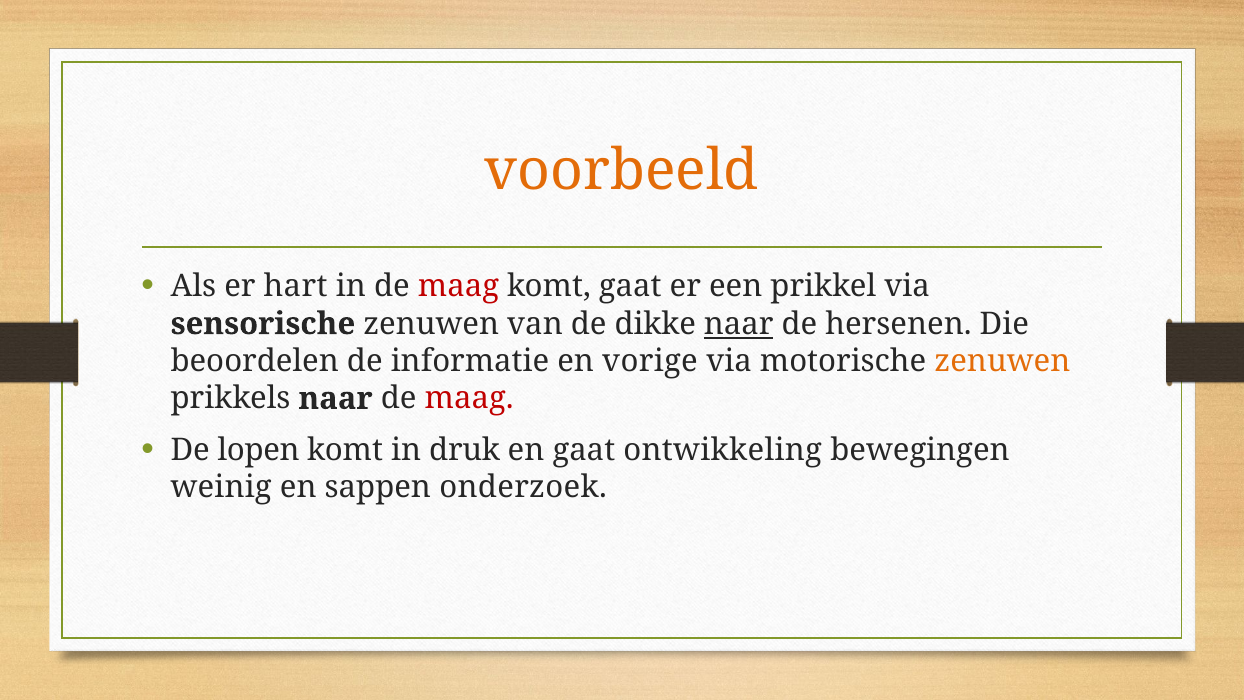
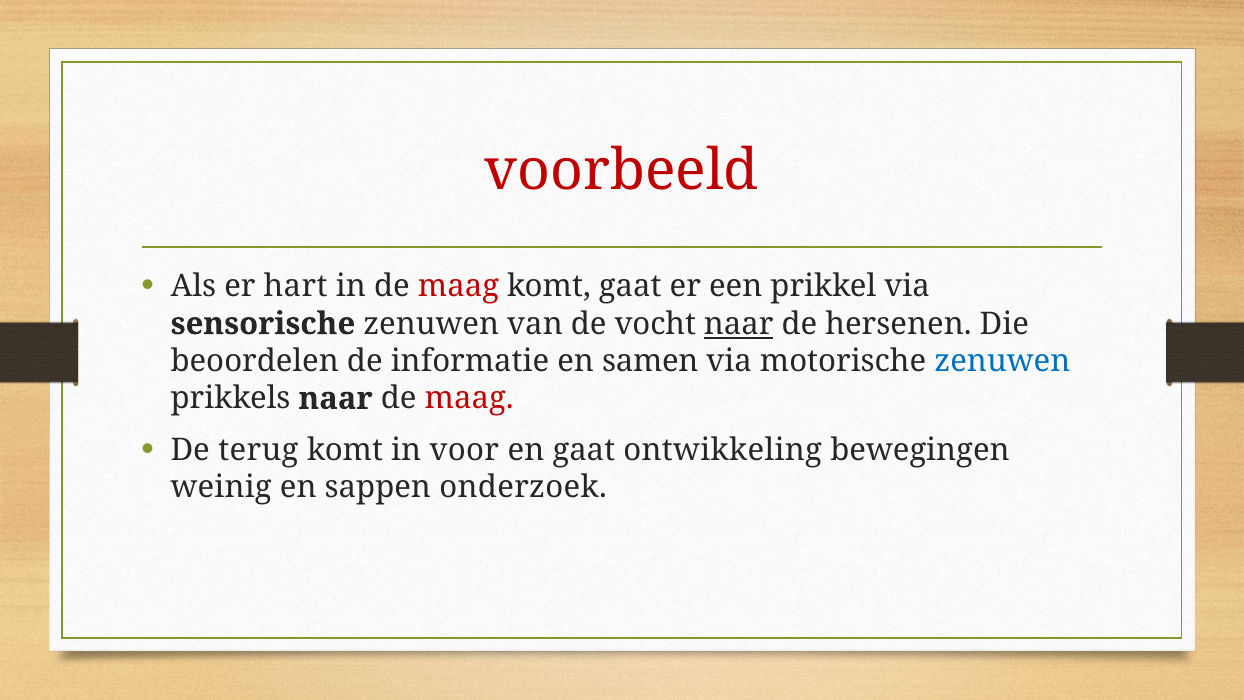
voorbeeld colour: orange -> red (622, 171)
dikke: dikke -> vocht (655, 324)
vorige: vorige -> samen (650, 361)
zenuwen colour: orange -> blue (1002, 361)
lopen: lopen -> terug (258, 450)
druk: druk -> voor (464, 450)
